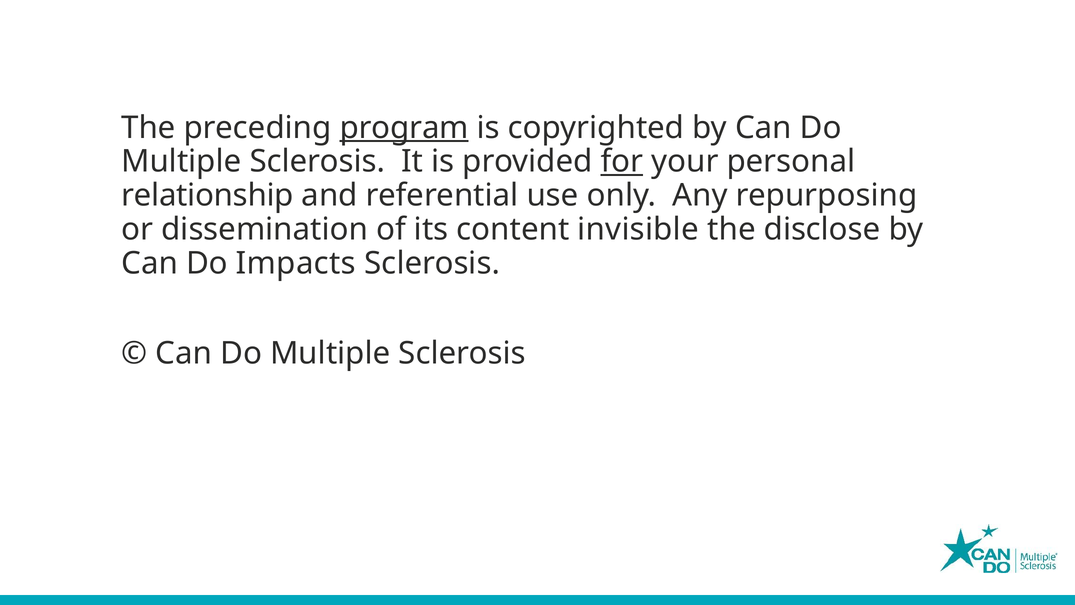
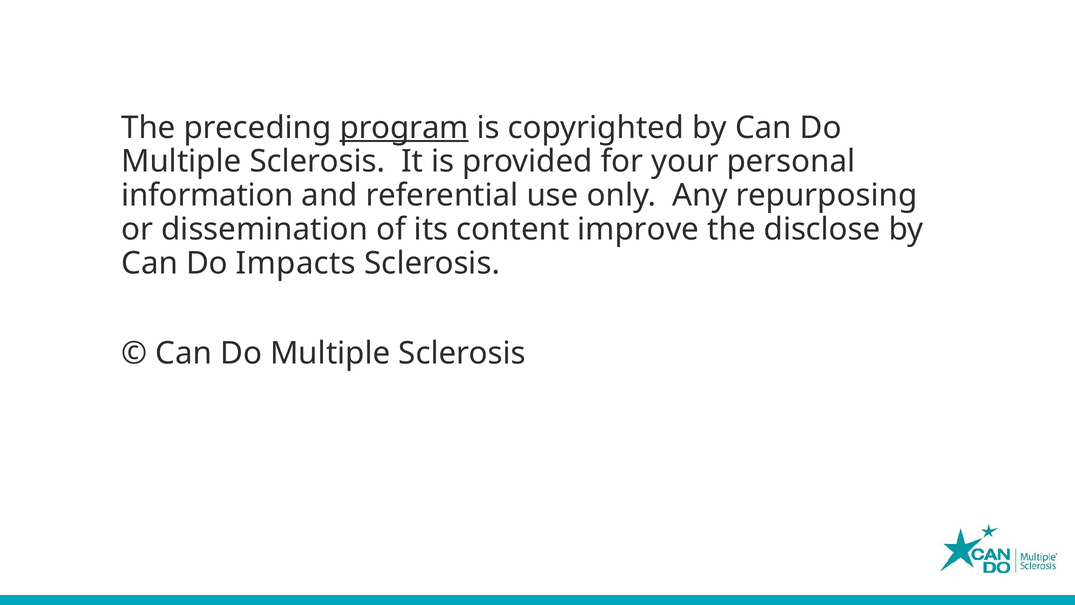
for underline: present -> none (622, 161)
relationship: relationship -> information (207, 195)
invisible: invisible -> improve (638, 229)
